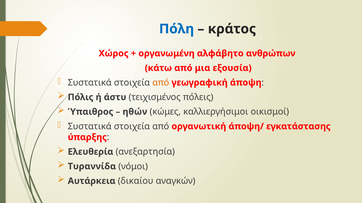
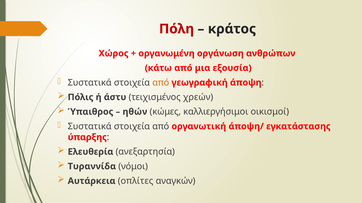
Πόλη colour: blue -> red (177, 29)
αλφάβητο: αλφάβητο -> οργάνωση (220, 54)
πόλεις: πόλεις -> χρεών (198, 97)
δικαίου: δικαίου -> οπλίτες (136, 181)
